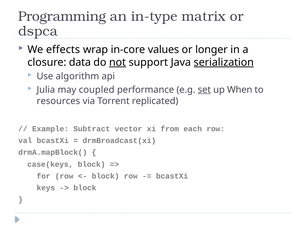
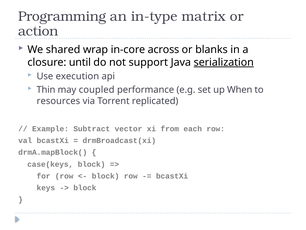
dspca: dspca -> action (38, 31)
effects: effects -> shared (63, 49)
values: values -> across (163, 49)
longer: longer -> blanks (211, 49)
data: data -> until (80, 62)
not underline: present -> none (118, 62)
algorithm: algorithm -> execution (77, 76)
Julia: Julia -> Thin (46, 90)
set underline: present -> none (204, 90)
